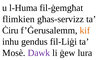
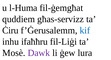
flimkien: flimkien -> quddiem (19, 19)
kif colour: orange -> blue (85, 30)
gendus: gendus -> ifaħħru (34, 41)
